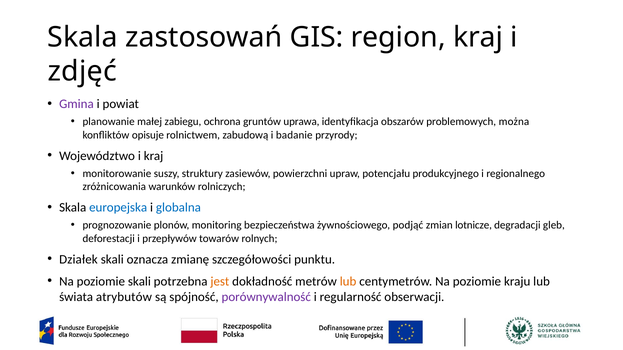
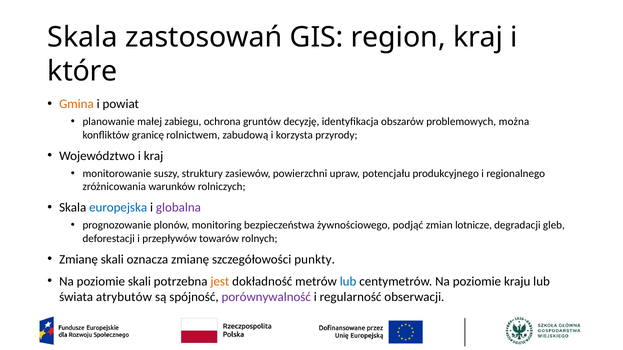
zdjęć: zdjęć -> które (82, 72)
Gmina colour: purple -> orange (76, 104)
uprawa: uprawa -> decyzję (301, 122)
opisuje: opisuje -> granicę (148, 135)
badanie: badanie -> korzysta (294, 135)
globalna colour: blue -> purple (178, 208)
Działek: Działek -> Zmianę (79, 260)
punktu: punktu -> punkty (315, 260)
lub colour: orange -> blue (348, 282)
